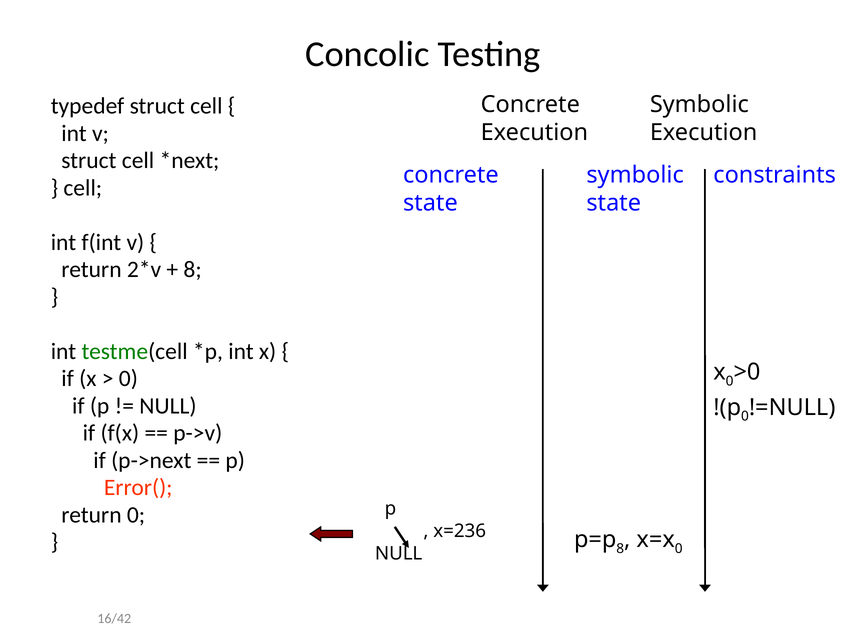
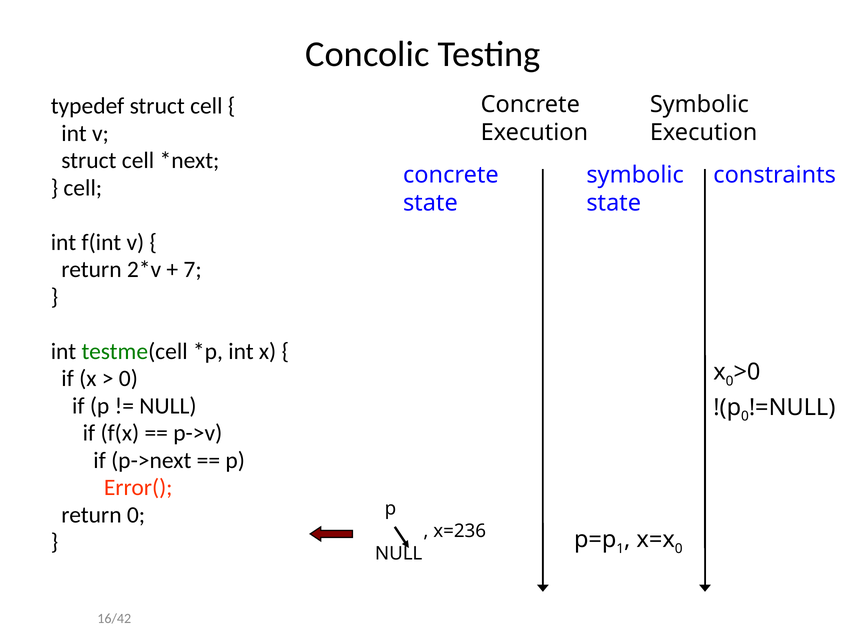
8: 8 -> 7 (193, 270)
8: 8 -> 1 (620, 549)
